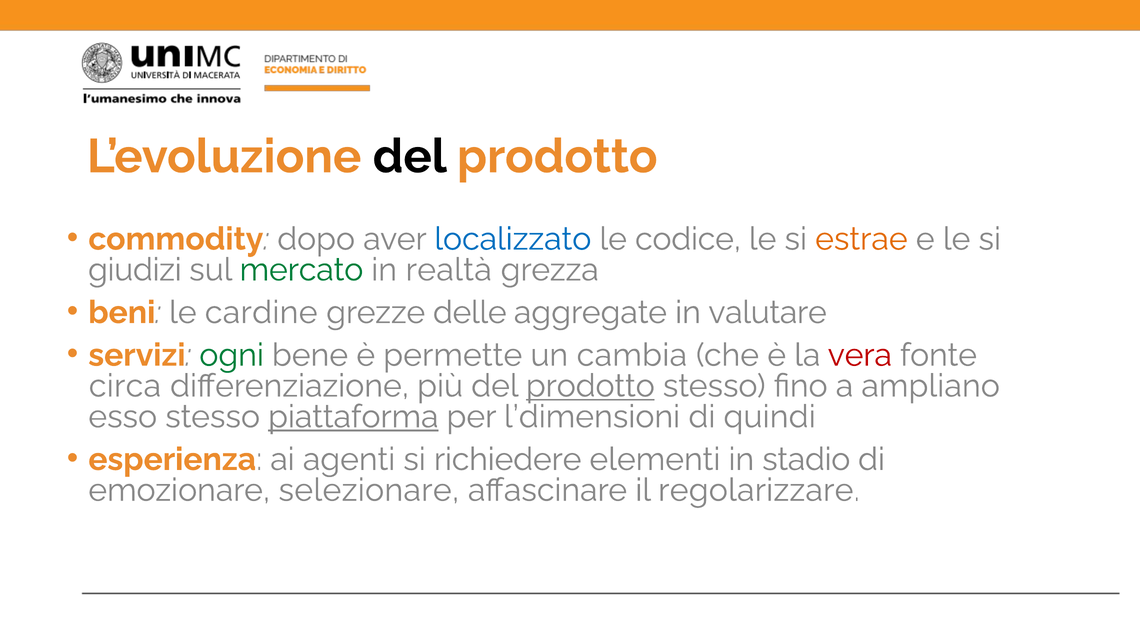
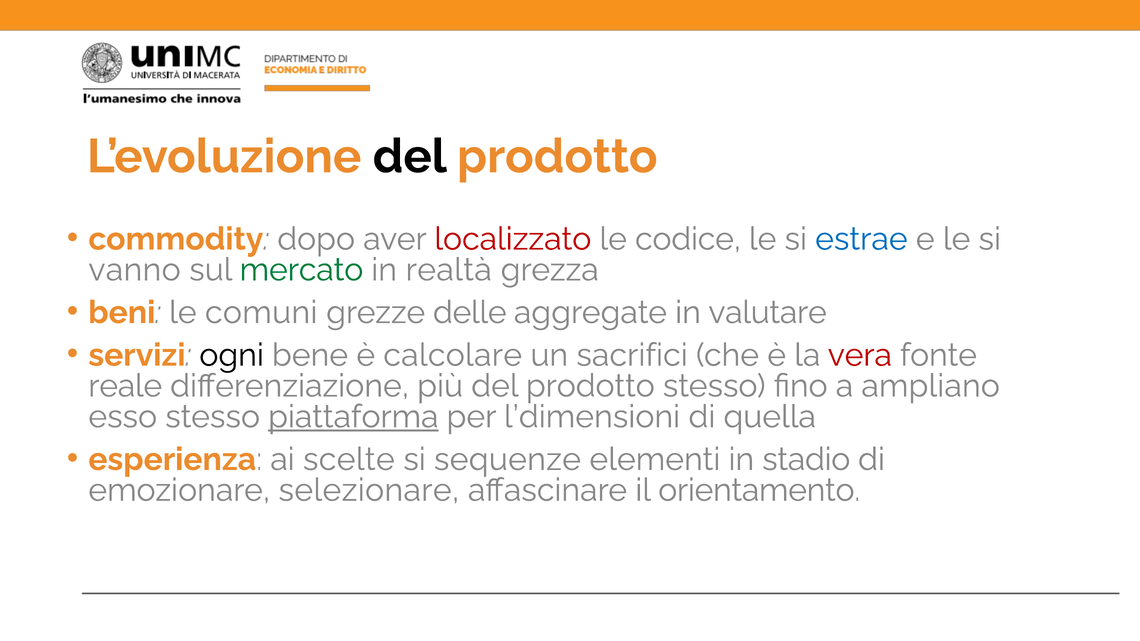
localizzato colour: blue -> red (513, 239)
estrae colour: orange -> blue (861, 239)
giudizi: giudizi -> vanno (135, 270)
cardine: cardine -> comuni (261, 313)
ogni colour: green -> black (232, 355)
permette: permette -> calcolare (453, 355)
cambia: cambia -> sacrifici (632, 355)
circa: circa -> reale (125, 386)
prodotto underline: present -> none (590, 386)
quindi: quindi -> quella (770, 417)
agenti: agenti -> scelte (349, 460)
richiedere: richiedere -> sequenze (507, 460)
regolarizzare: regolarizzare -> orientamento (759, 490)
